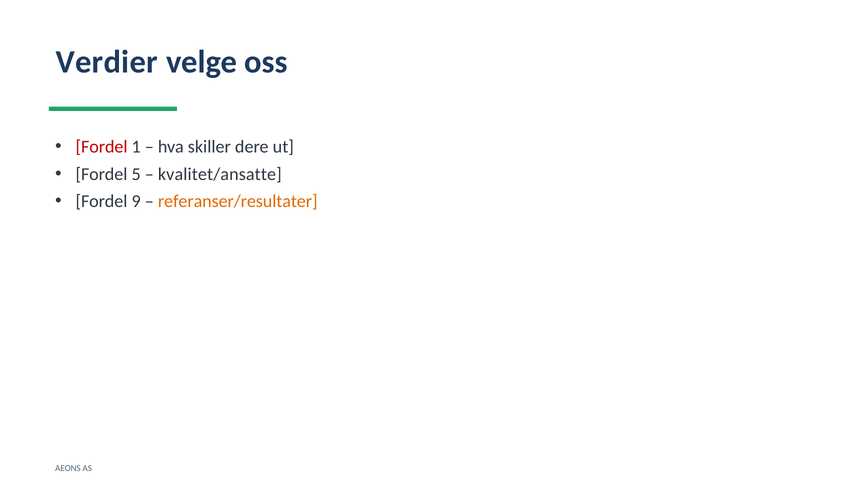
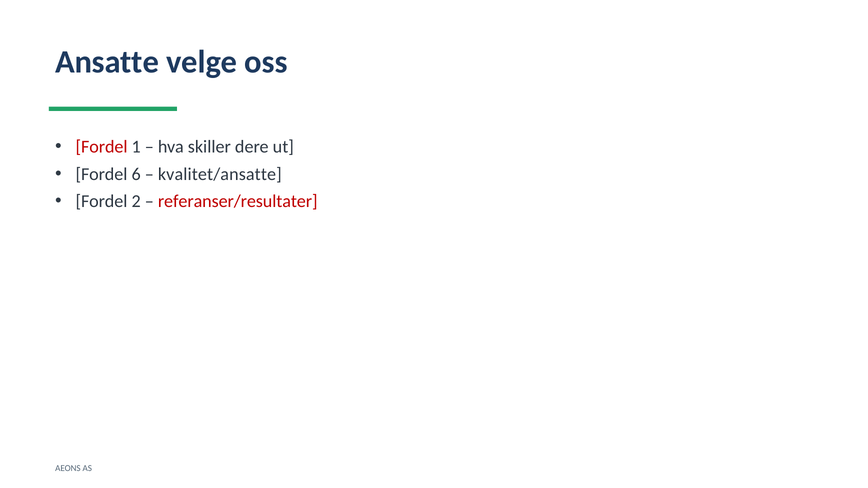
Verdier: Verdier -> Ansatte (107, 62)
5: 5 -> 6 (136, 174)
9: 9 -> 2 (136, 201)
referanser/resultater colour: orange -> red (238, 201)
